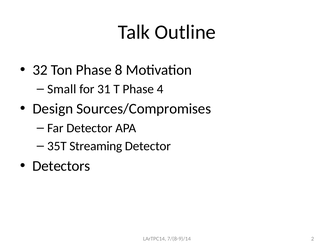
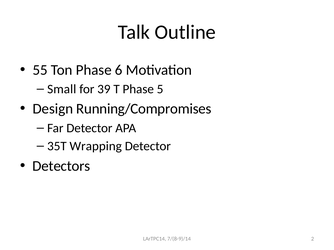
32: 32 -> 55 (40, 70)
8: 8 -> 6 (119, 70)
31: 31 -> 39 (104, 89)
4: 4 -> 5 (160, 89)
Sources/Compromises: Sources/Compromises -> Running/Compromises (144, 109)
Streaming: Streaming -> Wrapping (96, 146)
